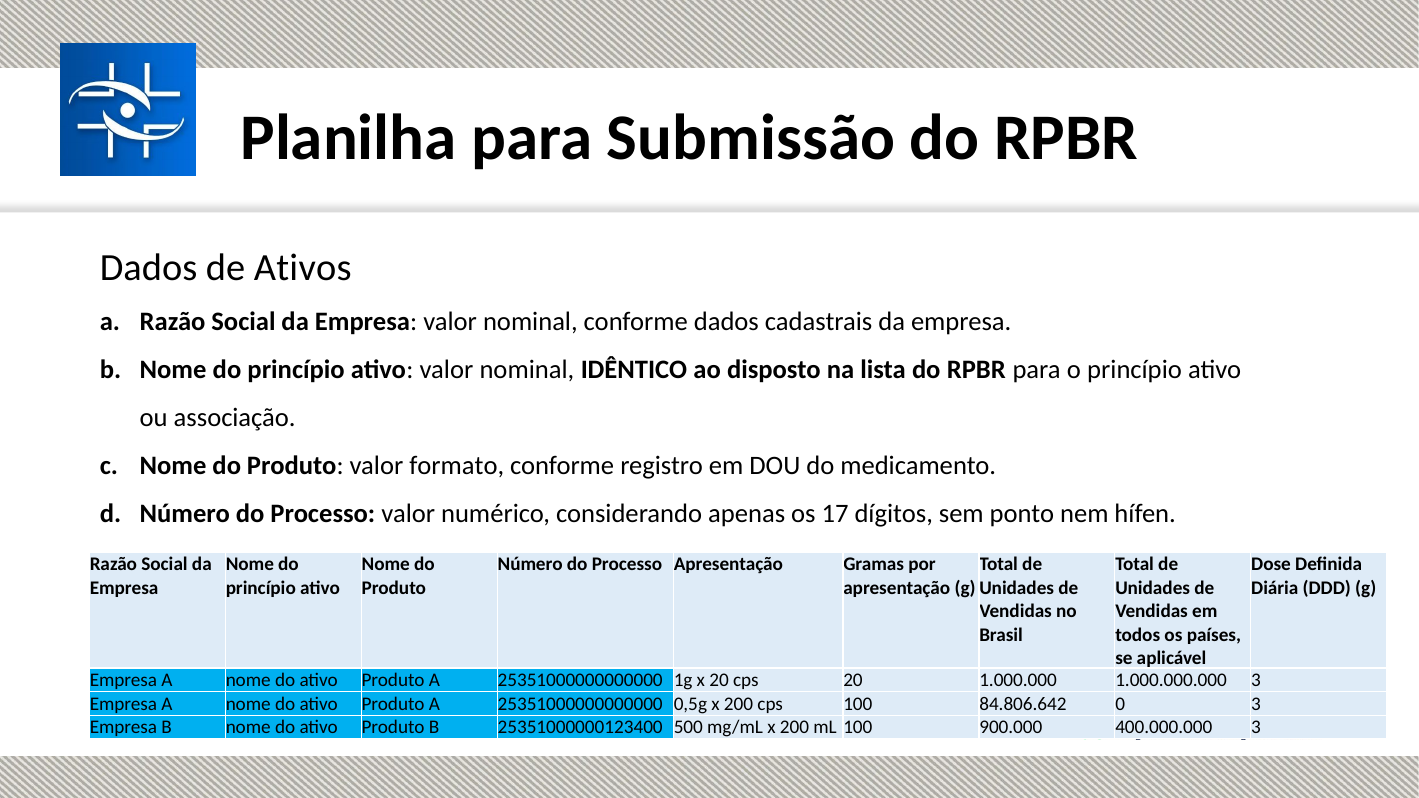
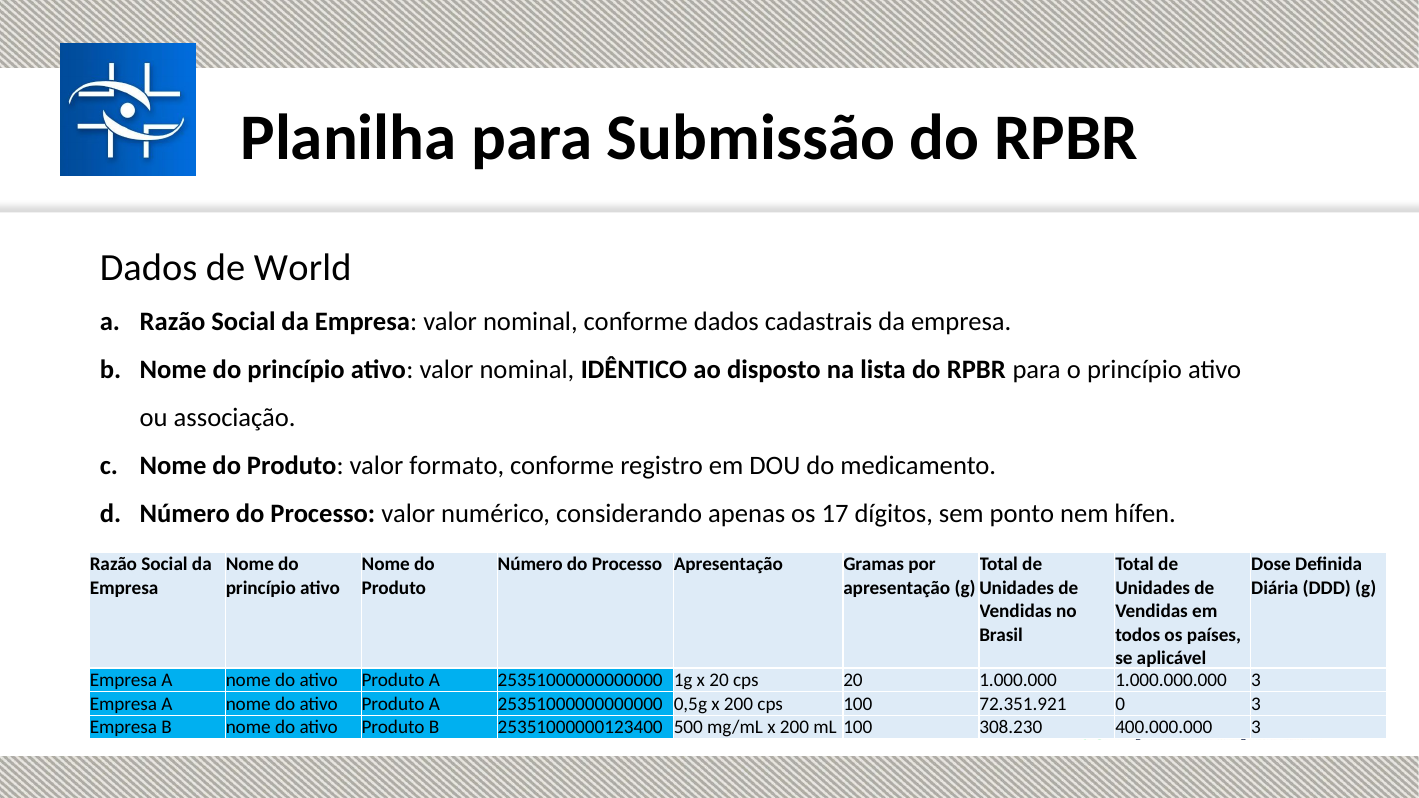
Ativos: Ativos -> World (303, 268)
84.806.642: 84.806.642 -> 72.351.921 (1023, 704)
900.000: 900.000 -> 308.230 (1011, 728)
